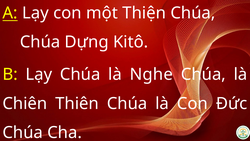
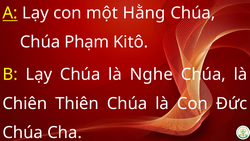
Thiện: Thiện -> Hằng (144, 13)
Dựng: Dựng -> Phạm (87, 42)
